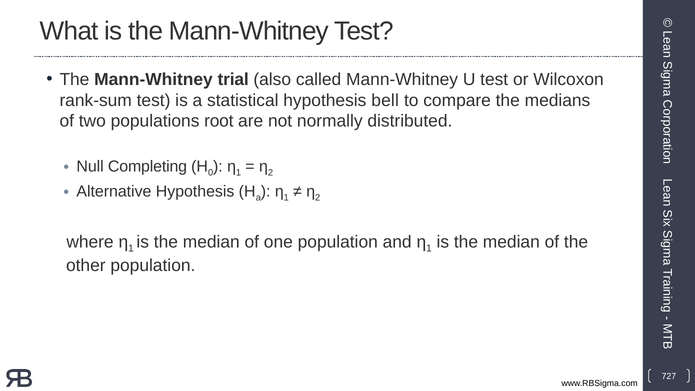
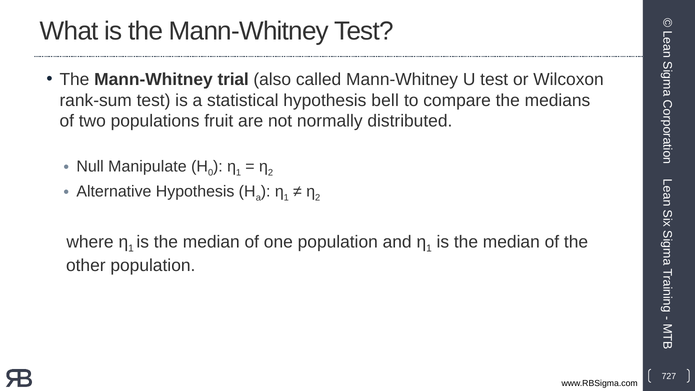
root: root -> fruit (219, 121)
Completing: Completing -> Manipulate (147, 166)
